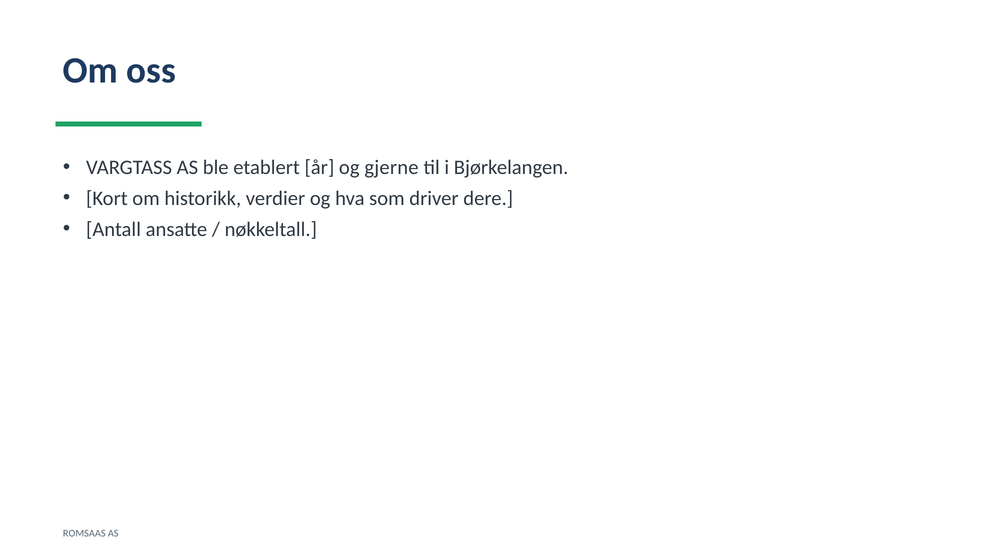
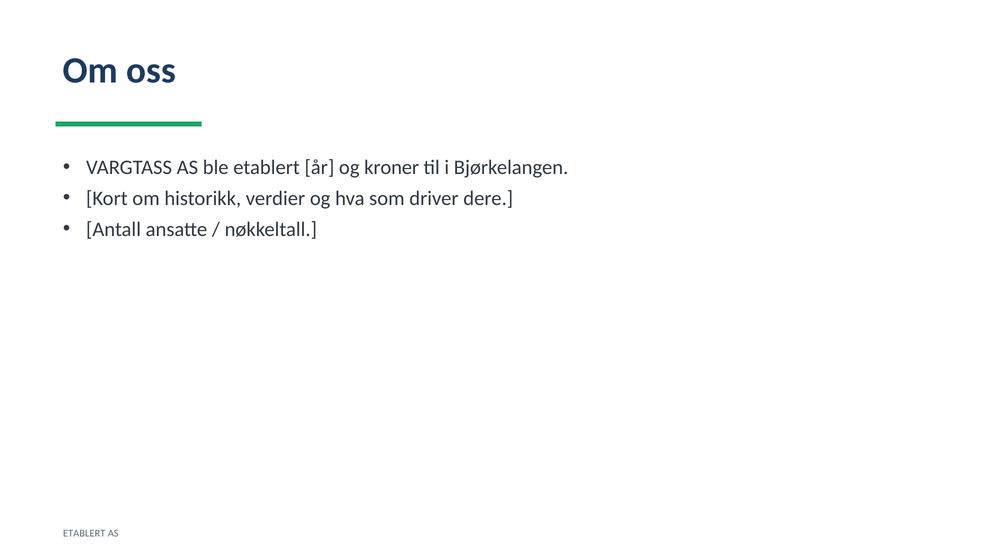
gjerne: gjerne -> kroner (392, 168)
ROMSAAS: ROMSAAS -> ETABLERT (84, 534)
